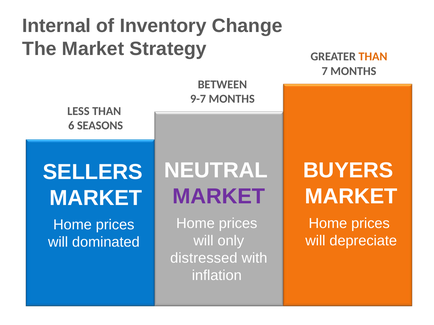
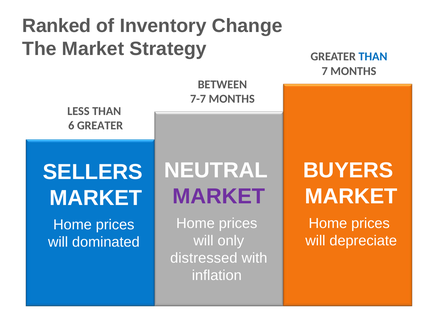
Internal: Internal -> Ranked (57, 26)
THAN colour: orange -> blue (373, 57)
9-7: 9-7 -> 7-7 (198, 99)
6 SEASONS: SEASONS -> GREATER (100, 126)
